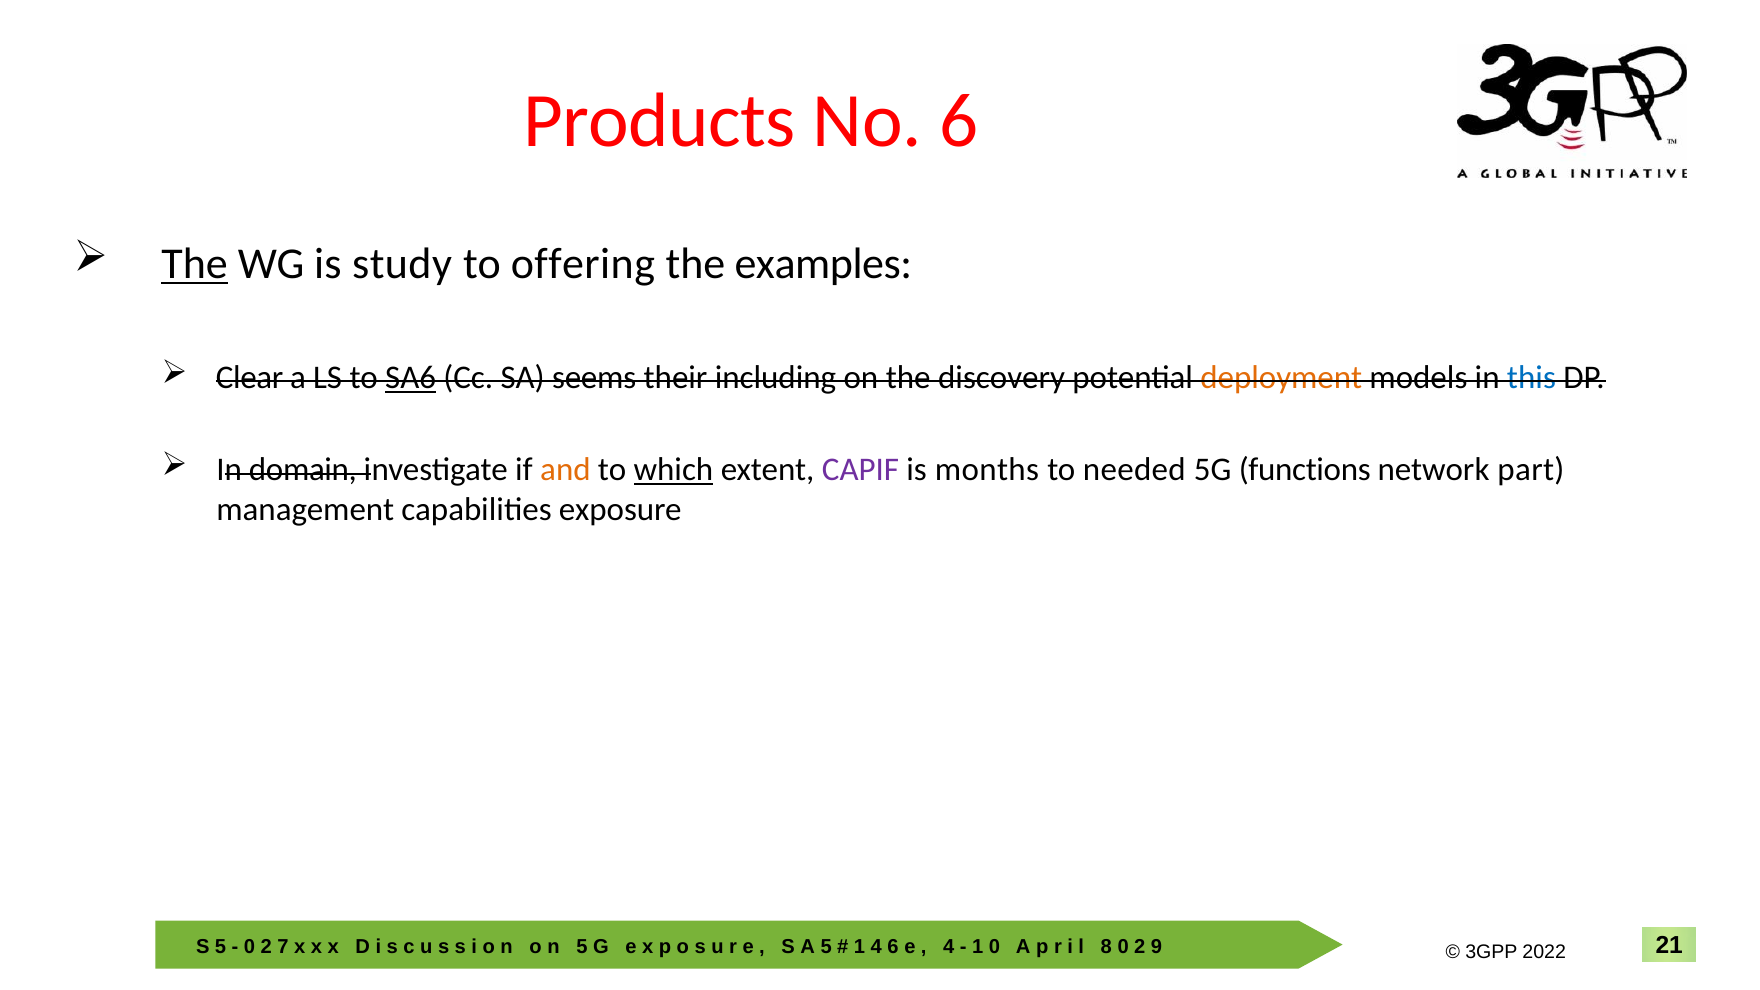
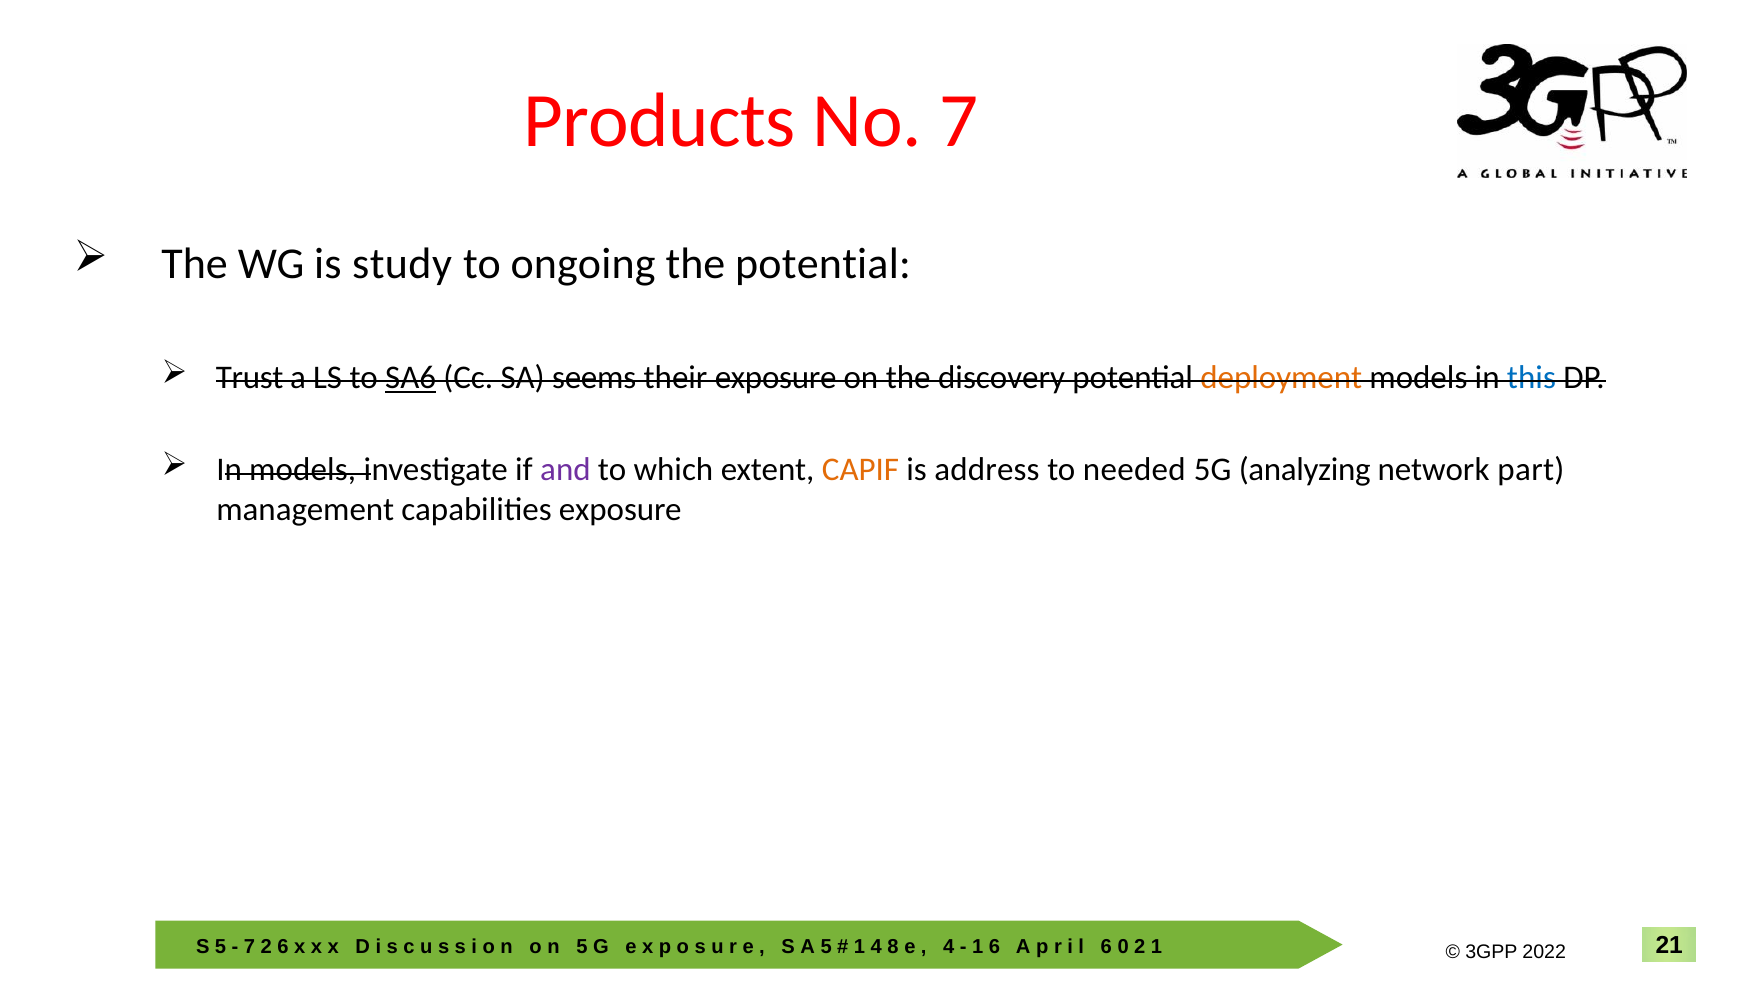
No 6: 6 -> 7 (959, 121)
The underline: present -> none (195, 264)
offering: offering -> ongoing (583, 264)
the examples: examples -> potential (823, 264)
Clear: Clear -> Trust (250, 378)
their including: including -> exposure (776, 378)
In domain: domain -> models (303, 470)
and colour: orange -> purple (565, 470)
which underline: present -> none (673, 470)
CAPIF colour: purple -> orange (860, 470)
months: months -> address (987, 470)
functions: functions -> analyzing (1305, 470)
0: 0 -> 7 (250, 947)
2 7: 7 -> 6 (283, 947)
6: 6 -> 8 (893, 947)
0: 0 -> 6 (995, 947)
8: 8 -> 6 (1106, 947)
2 9: 9 -> 1 (1157, 947)
